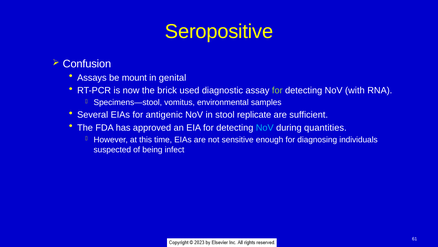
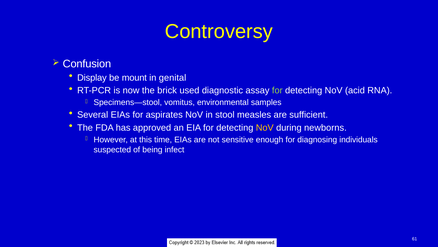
Seropositive: Seropositive -> Controversy (219, 32)
Assays: Assays -> Display (92, 78)
with: with -> acid (355, 90)
antigenic: antigenic -> aspirates (164, 115)
replicate: replicate -> measles (254, 115)
NoV colour: light blue -> yellow (265, 127)
quantities: quantities -> newborns (325, 127)
